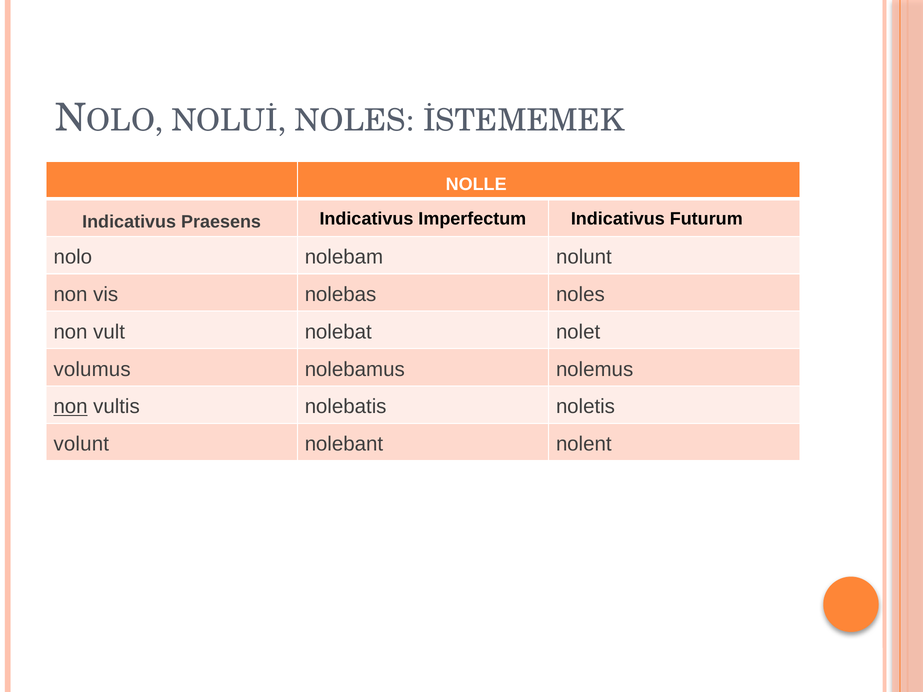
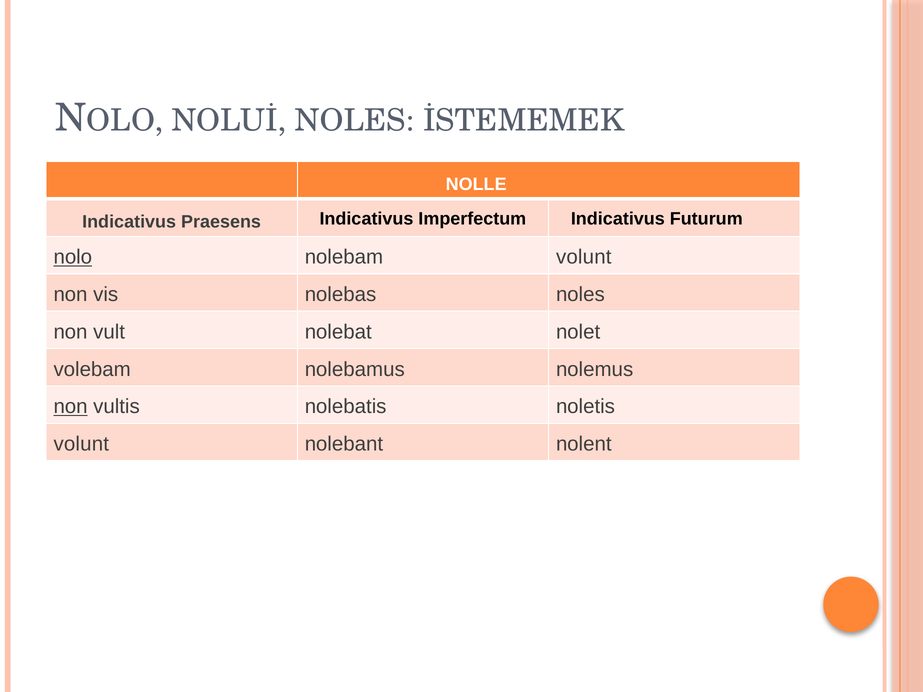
nolo underline: none -> present (73, 257)
nolebam nolunt: nolunt -> volunt (584, 257)
volumus: volumus -> volebam (92, 369)
